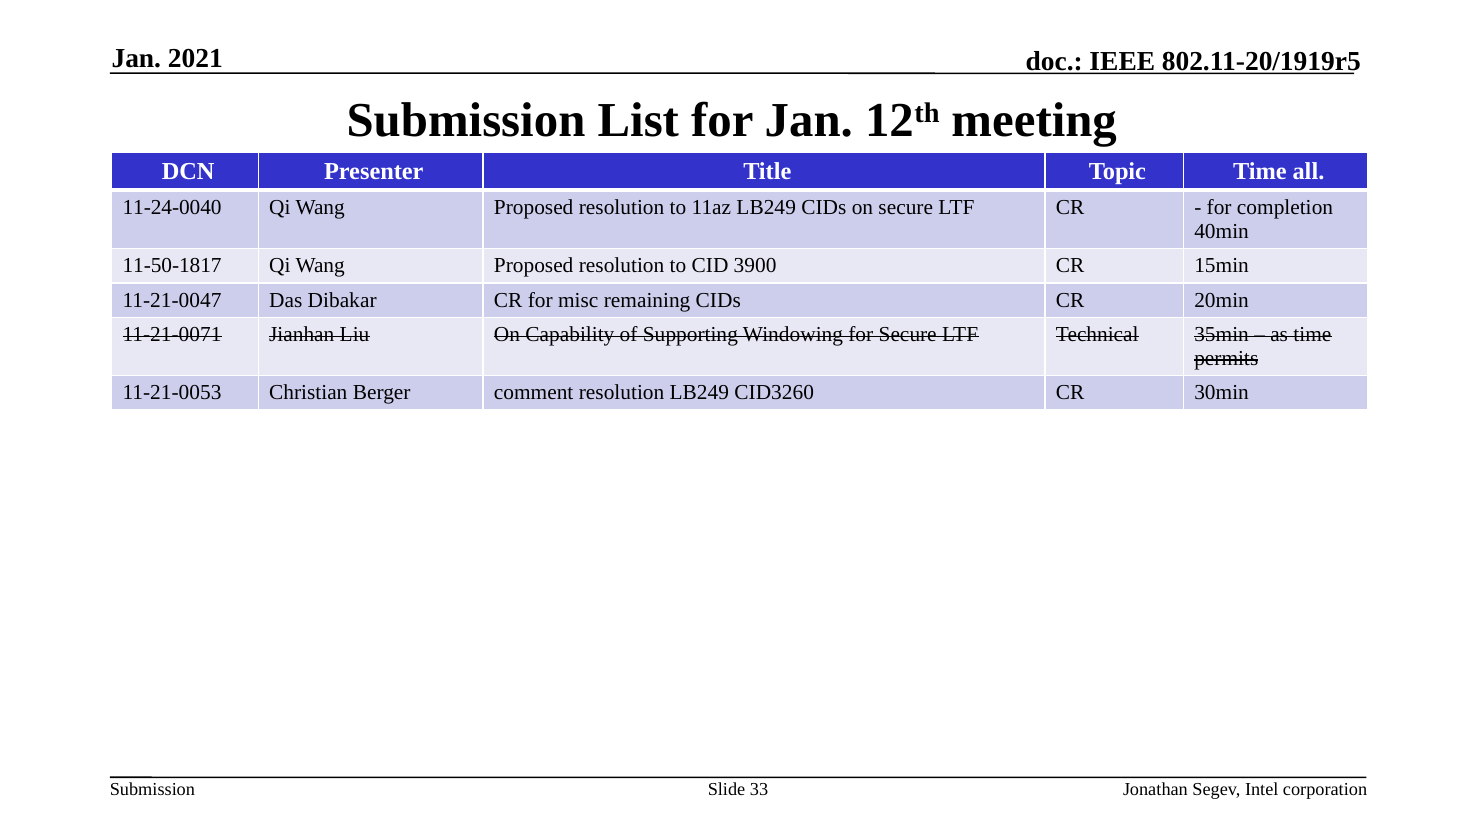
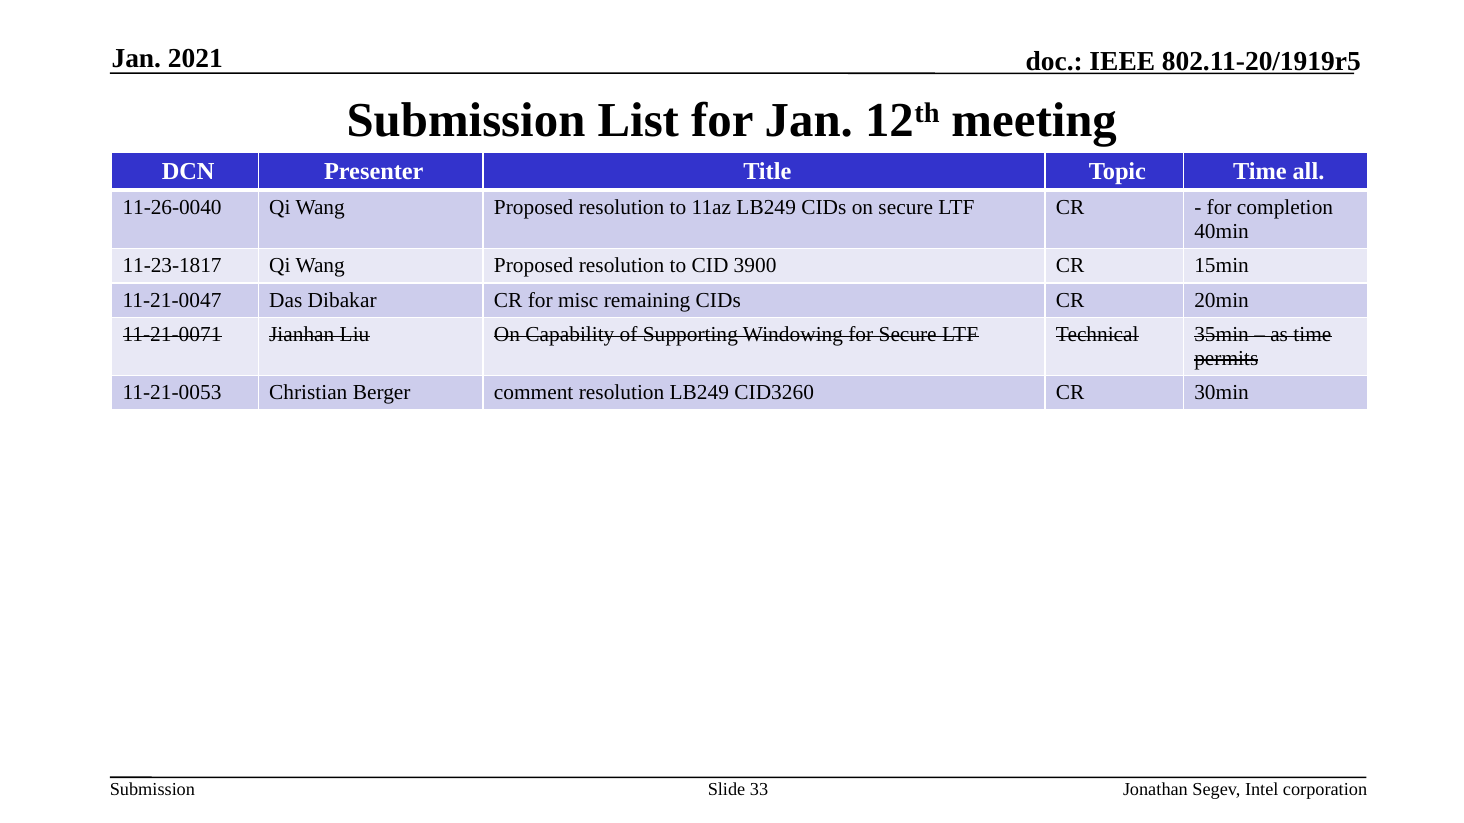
11-24-0040: 11-24-0040 -> 11-26-0040 (172, 208)
11-50-1817: 11-50-1817 -> 11-23-1817 (172, 266)
